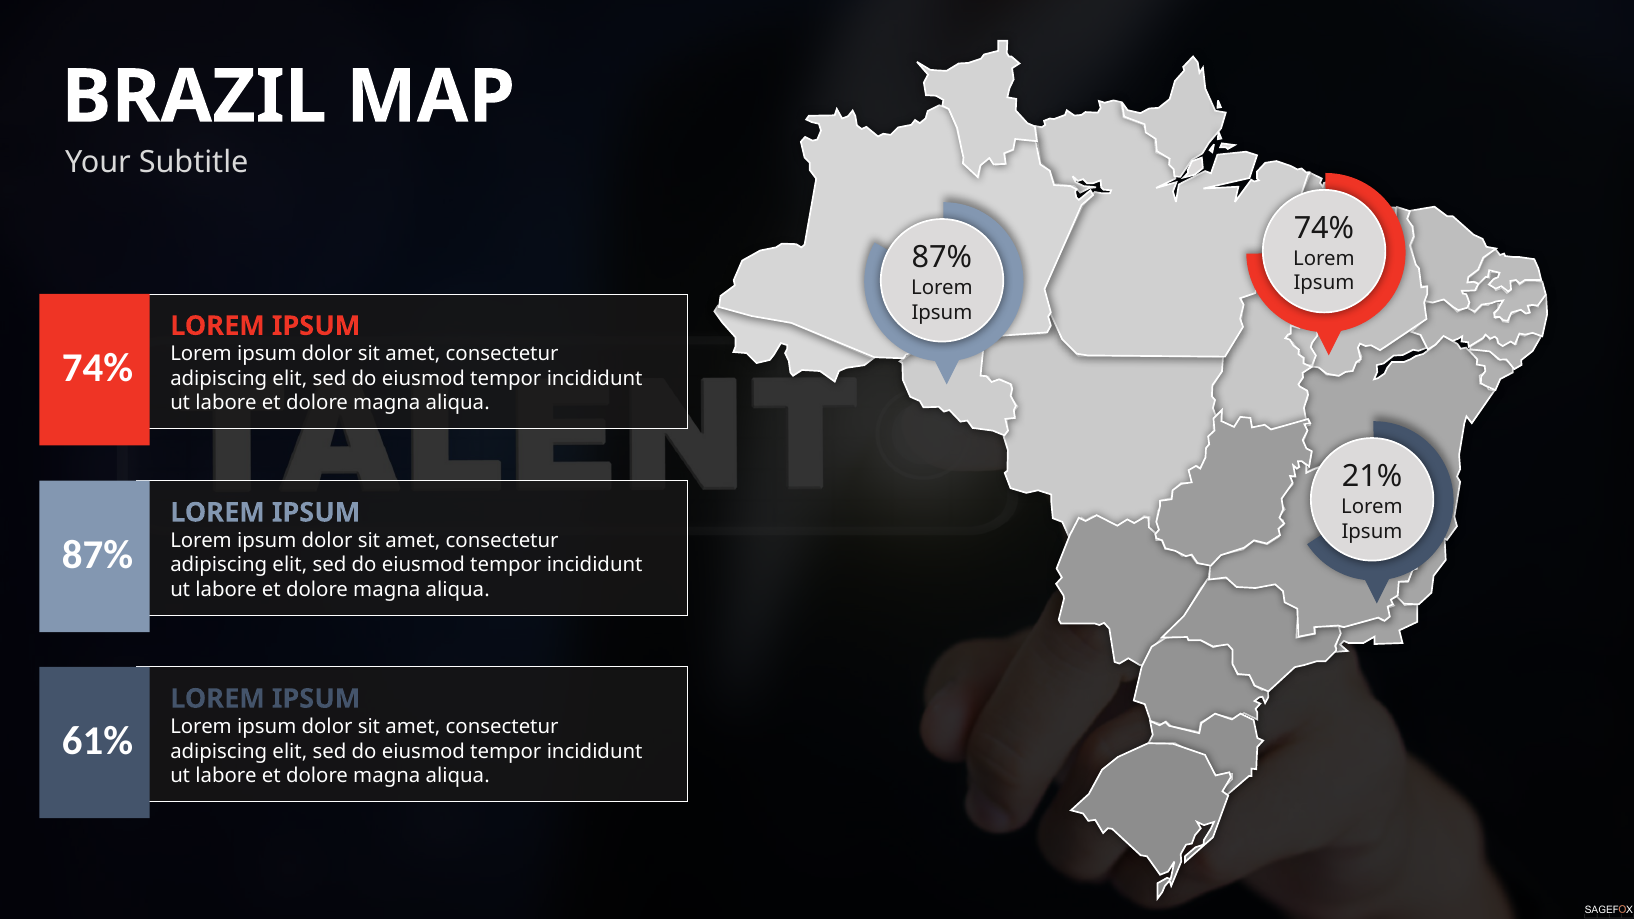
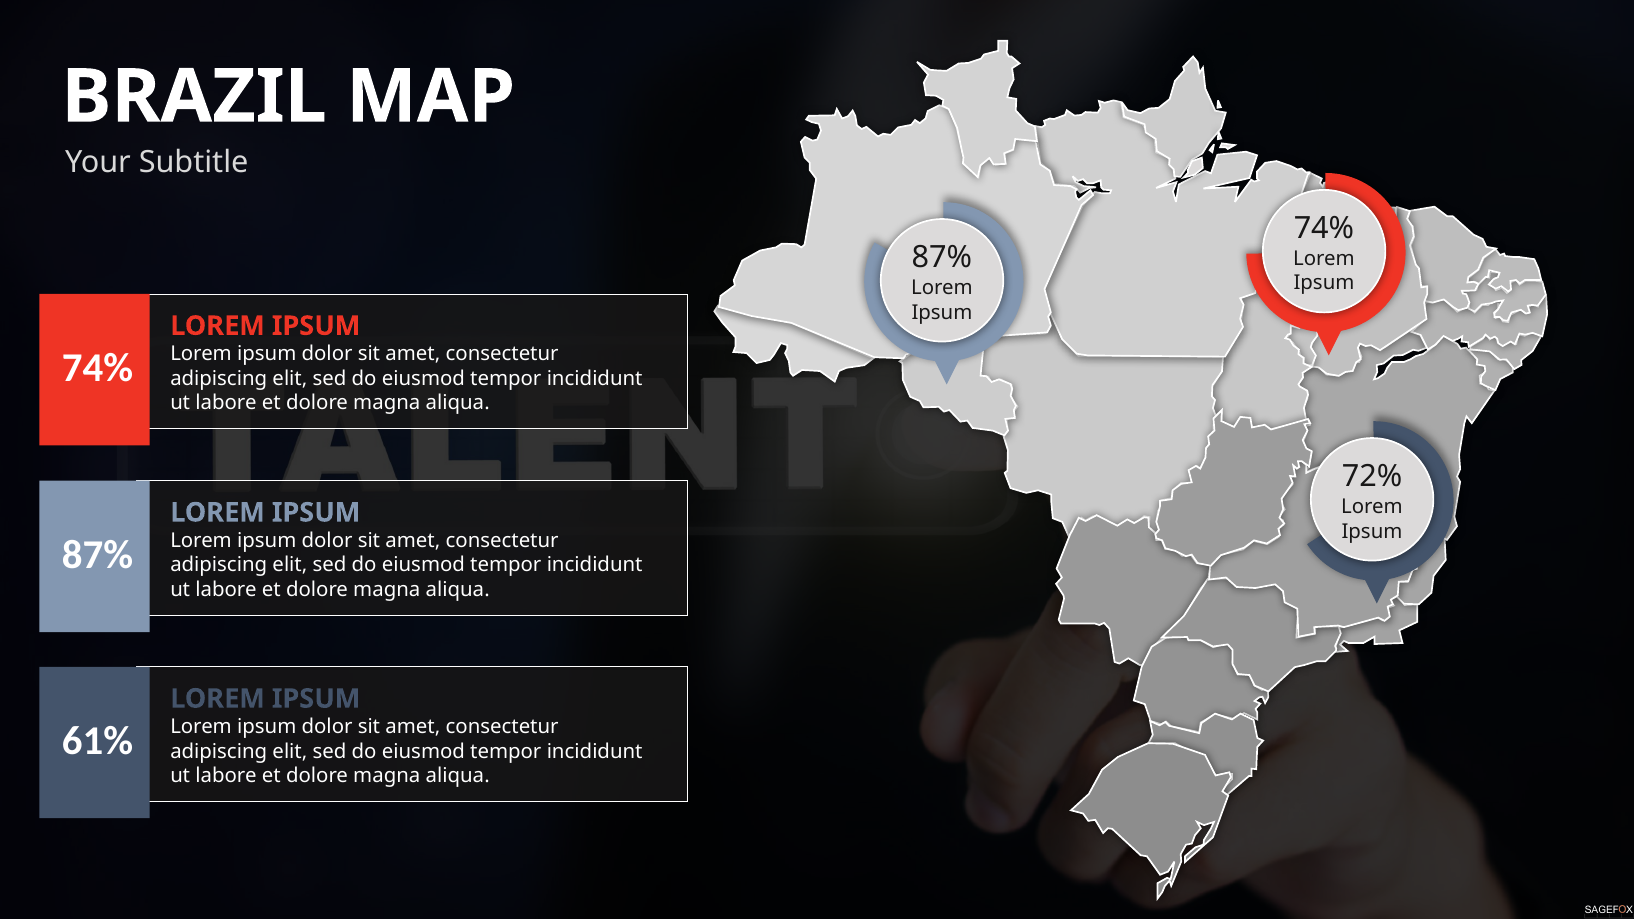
21%: 21% -> 72% (1372, 477)
